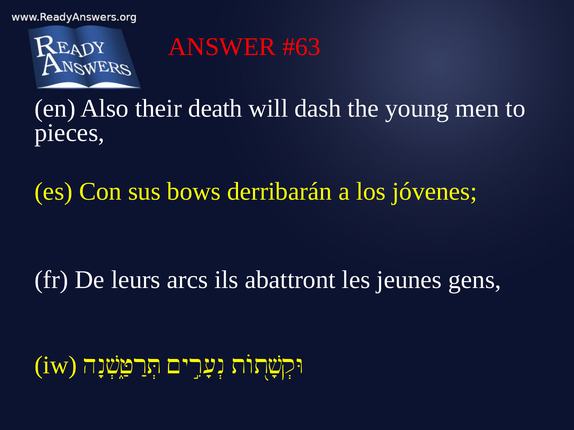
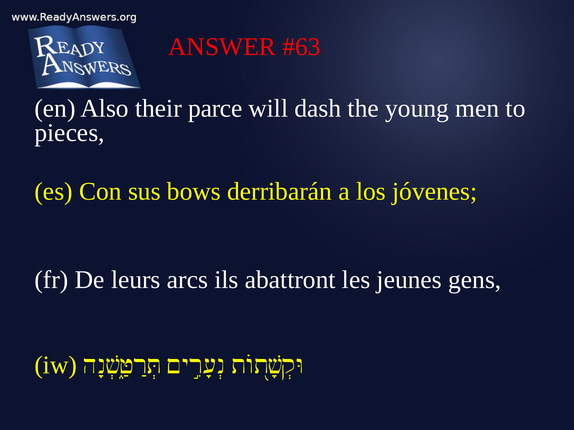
death: death -> parce (215, 108)
